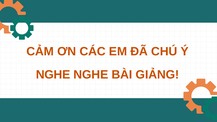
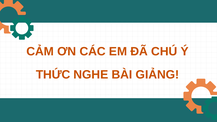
NGHE: NGHE -> THỨC (53, 75)
